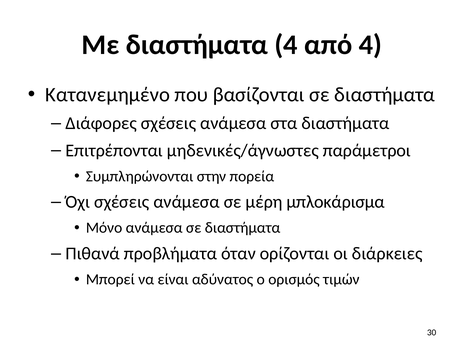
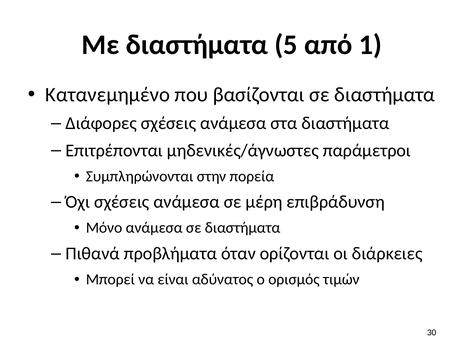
διαστήματα 4: 4 -> 5 (286, 45)
από 4: 4 -> 1 (370, 45)
μπλοκάρισμα: μπλοκάρισμα -> επιβράδυνση (336, 202)
